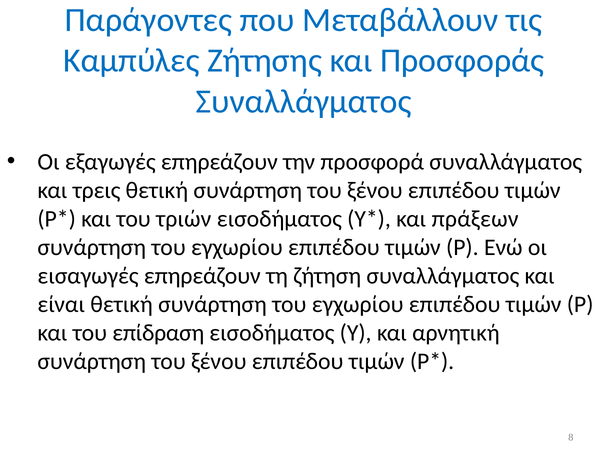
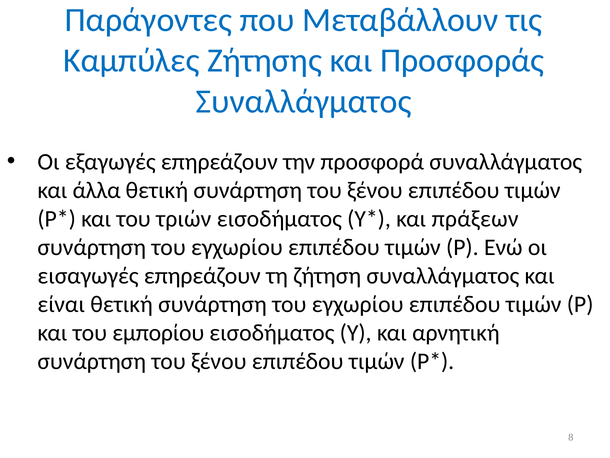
τρεις: τρεις -> άλλα (97, 190)
επίδραση: επίδραση -> εμπορίου (158, 332)
